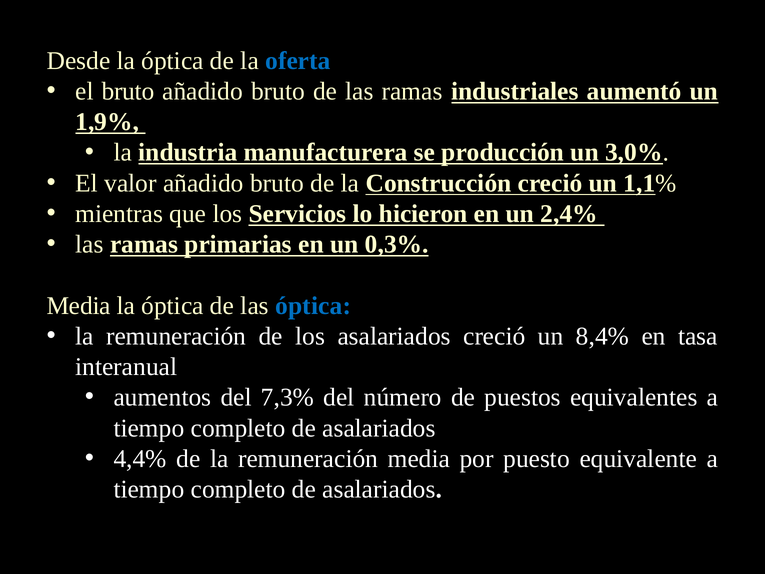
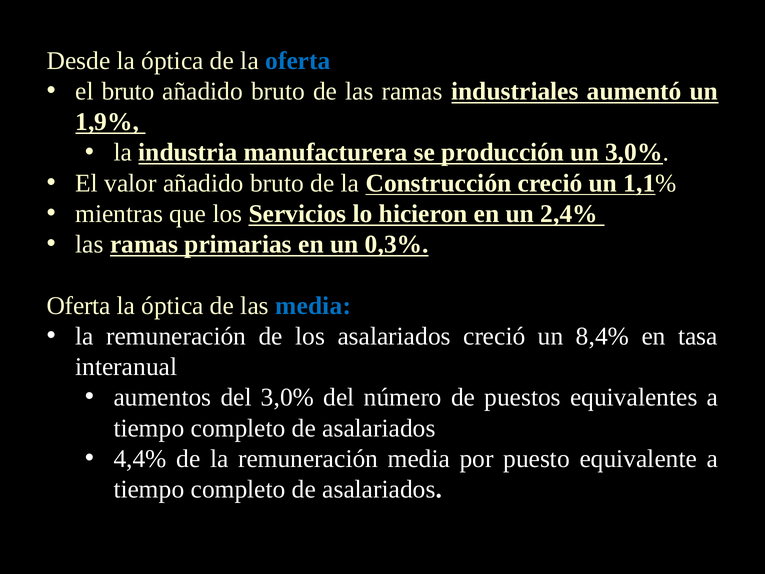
Media: Media -> Oferta (79, 306)
las óptica: óptica -> media (313, 306)
del 7,3%: 7,3% -> 3,0% (287, 397)
